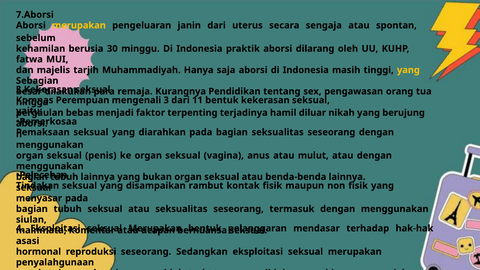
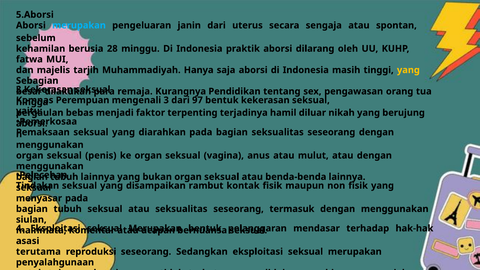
7.Aborsi: 7.Aborsi -> 5.Aborsi (35, 15)
merupakan colour: yellow -> light blue (79, 25)
30: 30 -> 28 (112, 49)
11: 11 -> 97 (197, 100)
hormonal: hormonal -> terutama (38, 252)
